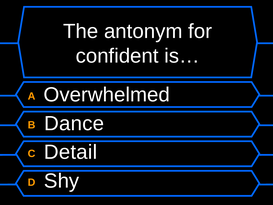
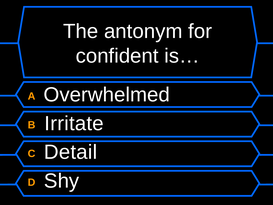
Dance: Dance -> Irritate (74, 123)
